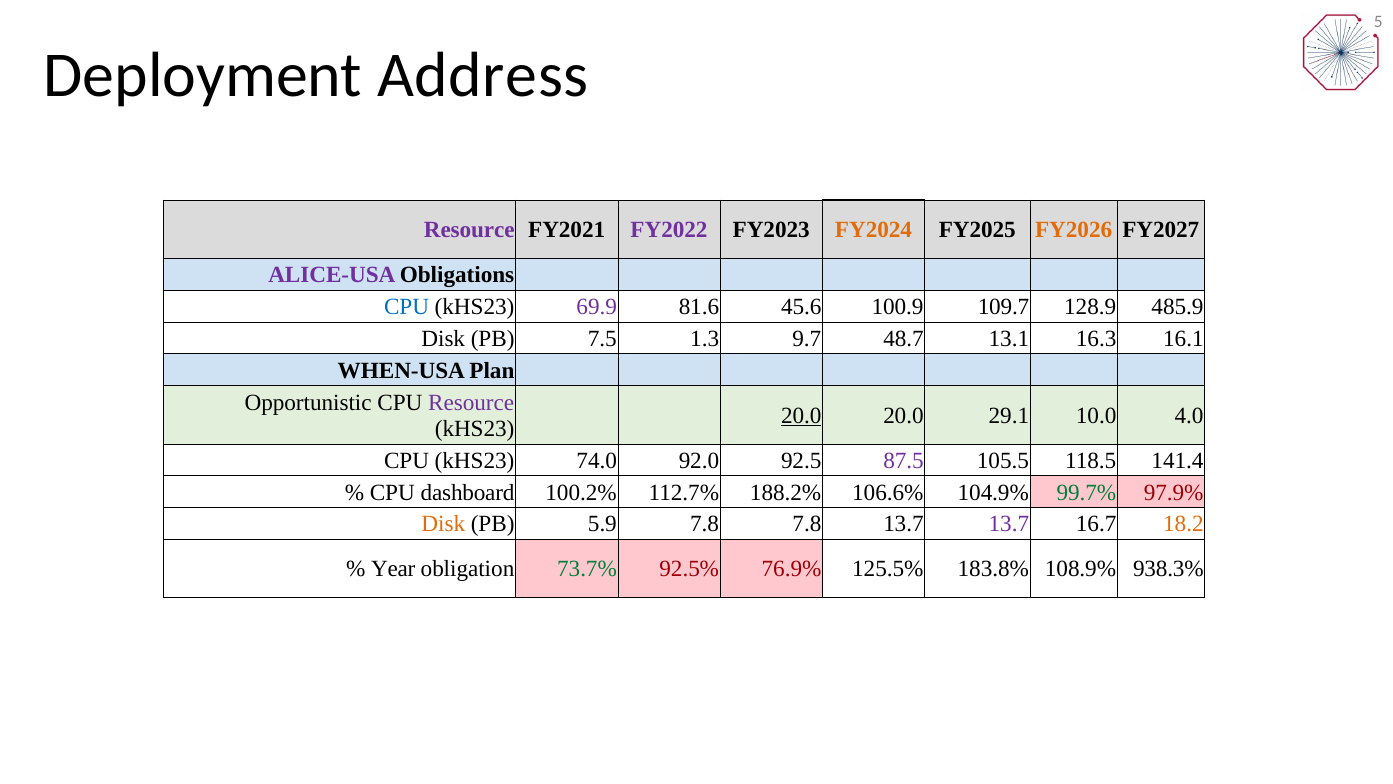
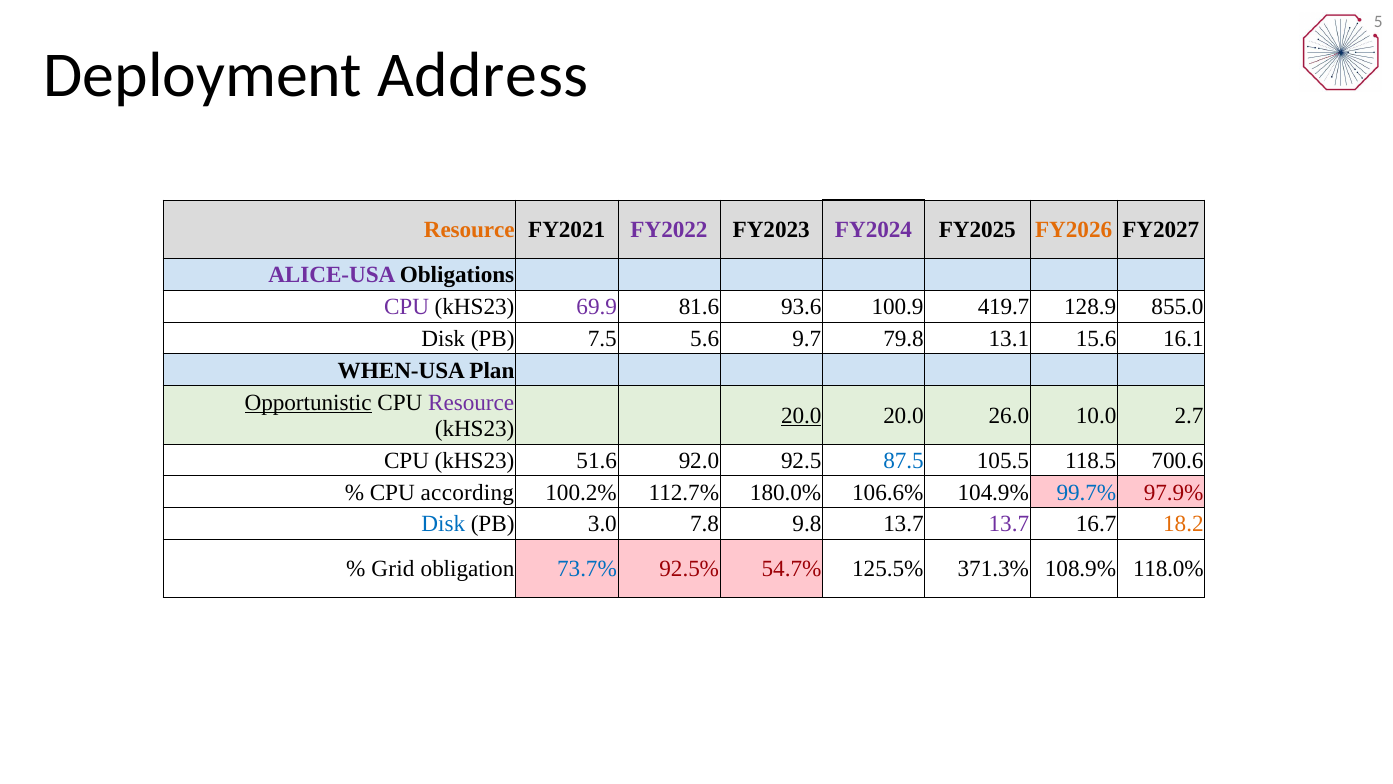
Resource colour: purple -> orange (469, 230)
FY2024 colour: orange -> purple (873, 230)
CPU colour: blue -> purple (407, 307)
45.6: 45.6 -> 93.6 (801, 307)
109.7: 109.7 -> 419.7 (1004, 307)
485.9: 485.9 -> 855.0 (1177, 307)
1.3: 1.3 -> 5.6 (705, 338)
48.7: 48.7 -> 79.8 (904, 338)
16.3: 16.3 -> 15.6 (1096, 338)
Opportunistic underline: none -> present (308, 402)
29.1: 29.1 -> 26.0 (1009, 415)
4.0: 4.0 -> 2.7 (1189, 415)
74.0: 74.0 -> 51.6 (597, 460)
87.5 colour: purple -> blue (904, 460)
141.4: 141.4 -> 700.6 (1177, 460)
dashboard: dashboard -> according (467, 492)
188.2%: 188.2% -> 180.0% (786, 492)
99.7% colour: green -> blue (1086, 492)
Disk colour: orange -> blue (443, 524)
5.9: 5.9 -> 3.0 (602, 524)
7.8 7.8: 7.8 -> 9.8 (807, 524)
Year: Year -> Grid (393, 569)
73.7% colour: green -> blue (587, 569)
76.9%: 76.9% -> 54.7% (792, 569)
183.8%: 183.8% -> 371.3% (993, 569)
938.3%: 938.3% -> 118.0% (1168, 569)
